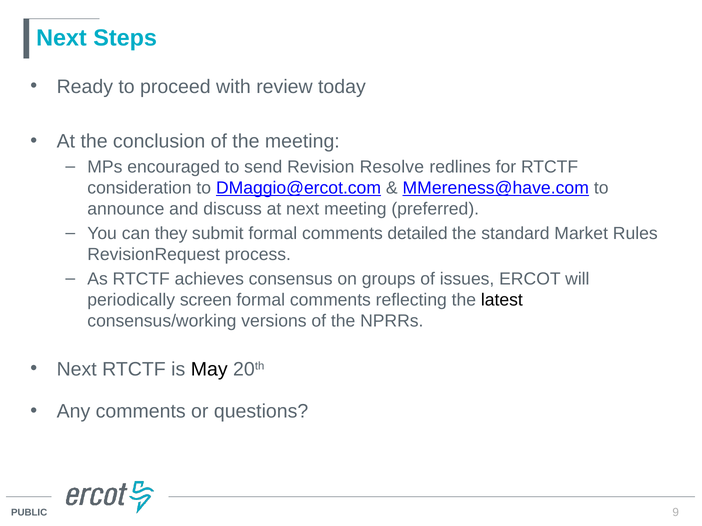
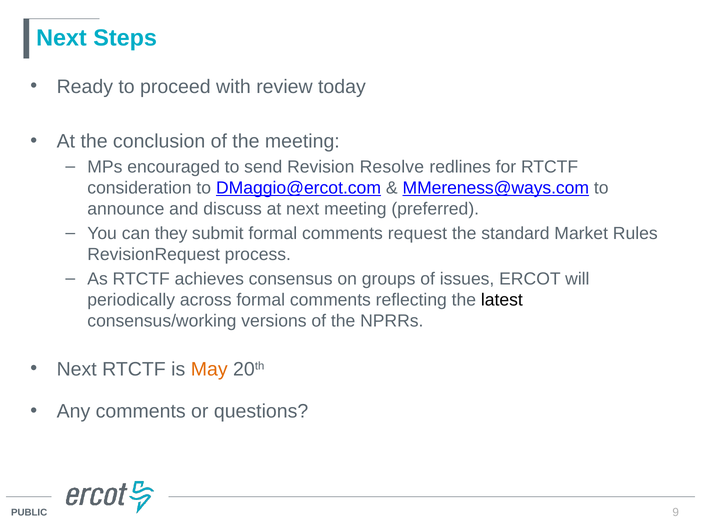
MMereness@have.com: MMereness@have.com -> MMereness@ways.com (496, 188)
detailed: detailed -> request (417, 234)
screen: screen -> across (206, 300)
May colour: black -> orange (209, 369)
